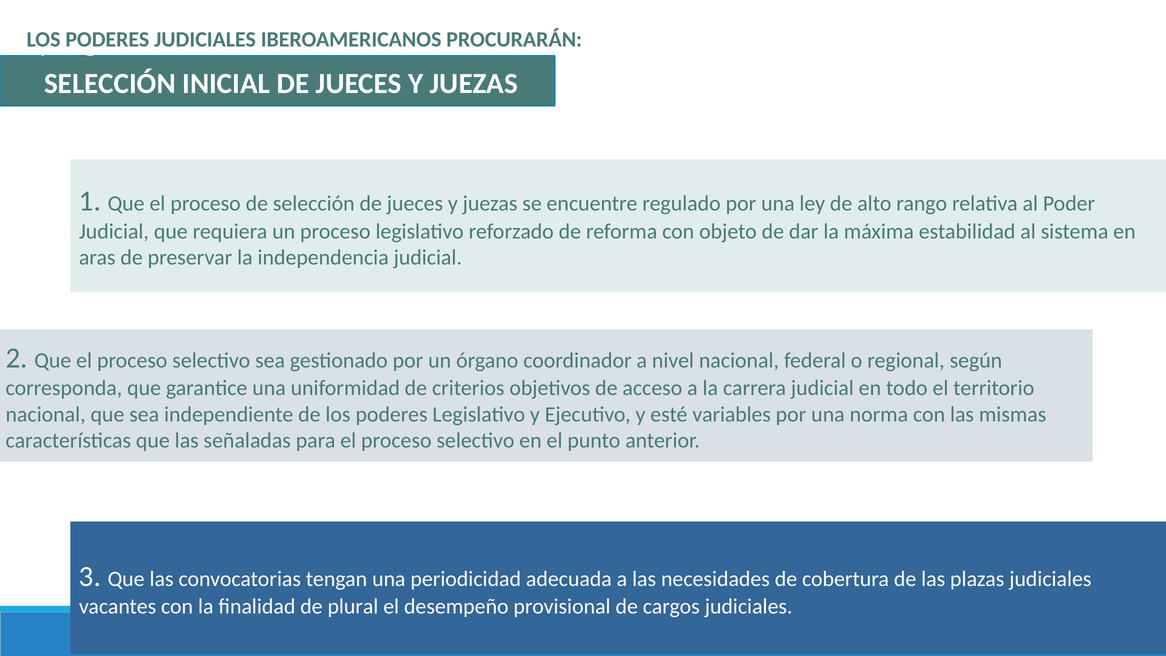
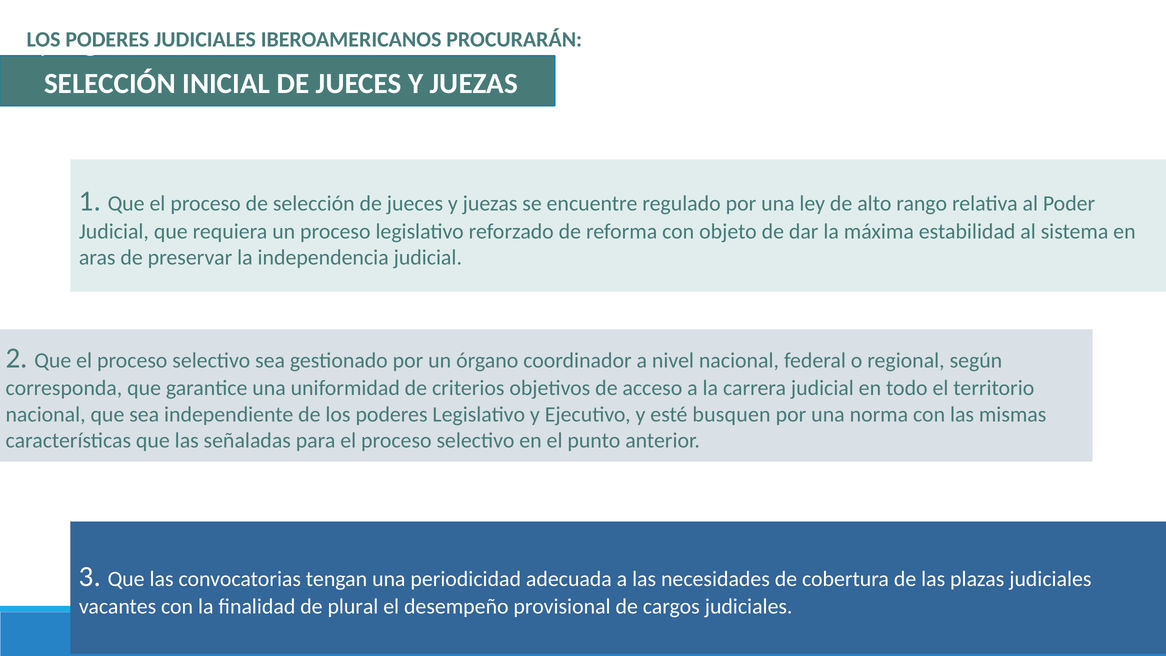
variables: variables -> busquen (732, 414)
